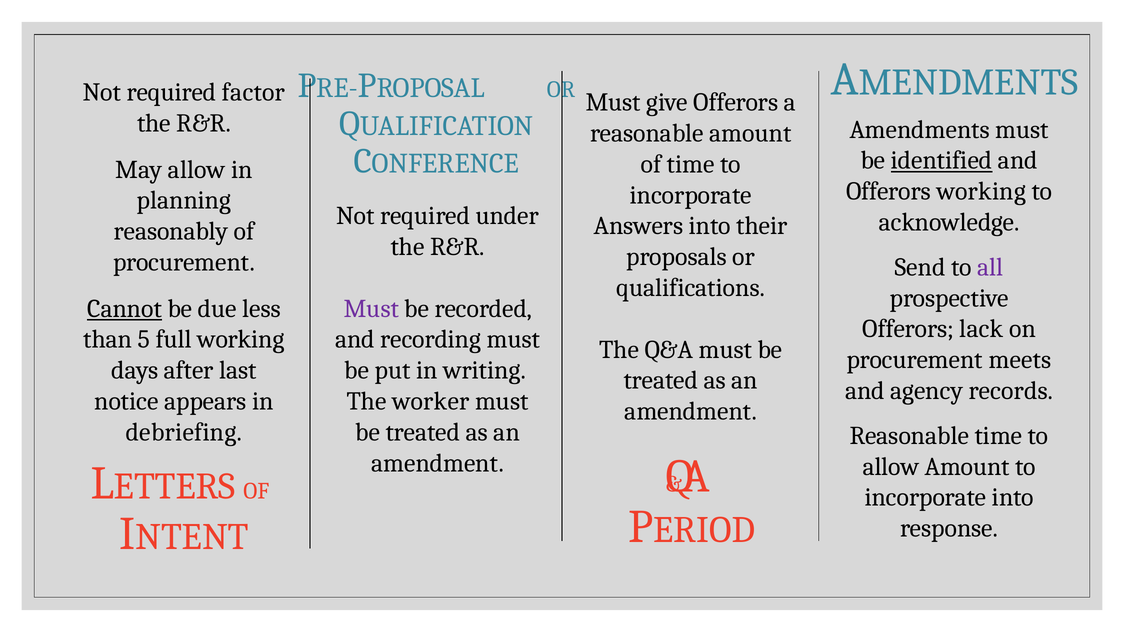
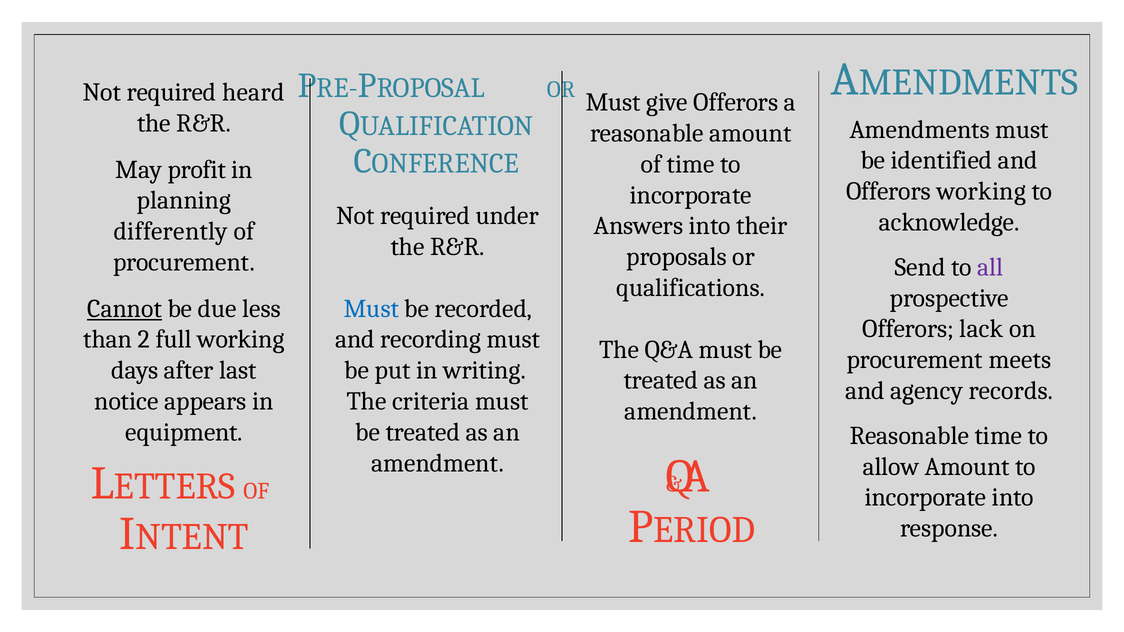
factor: factor -> heard (253, 92)
identified underline: present -> none (942, 161)
May allow: allow -> profit (197, 170)
reasonably: reasonably -> differently (171, 231)
Must colour: purple -> blue (371, 309)
5: 5 -> 2 (144, 340)
worker: worker -> criteria (431, 401)
debriefing: debriefing -> equipment (184, 432)
